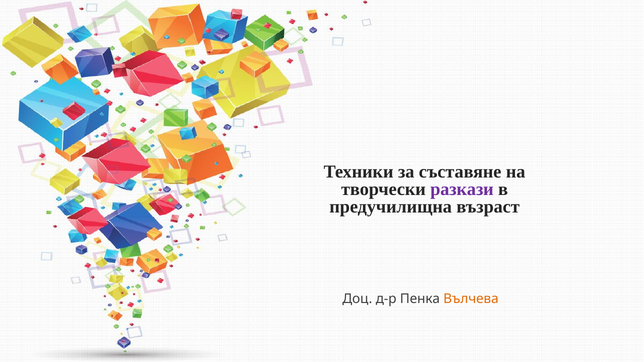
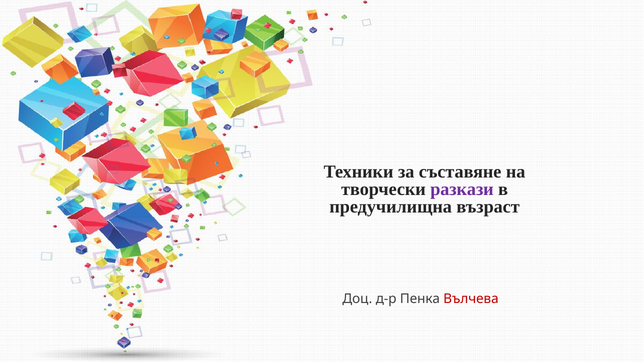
Вълчева colour: orange -> red (471, 299)
